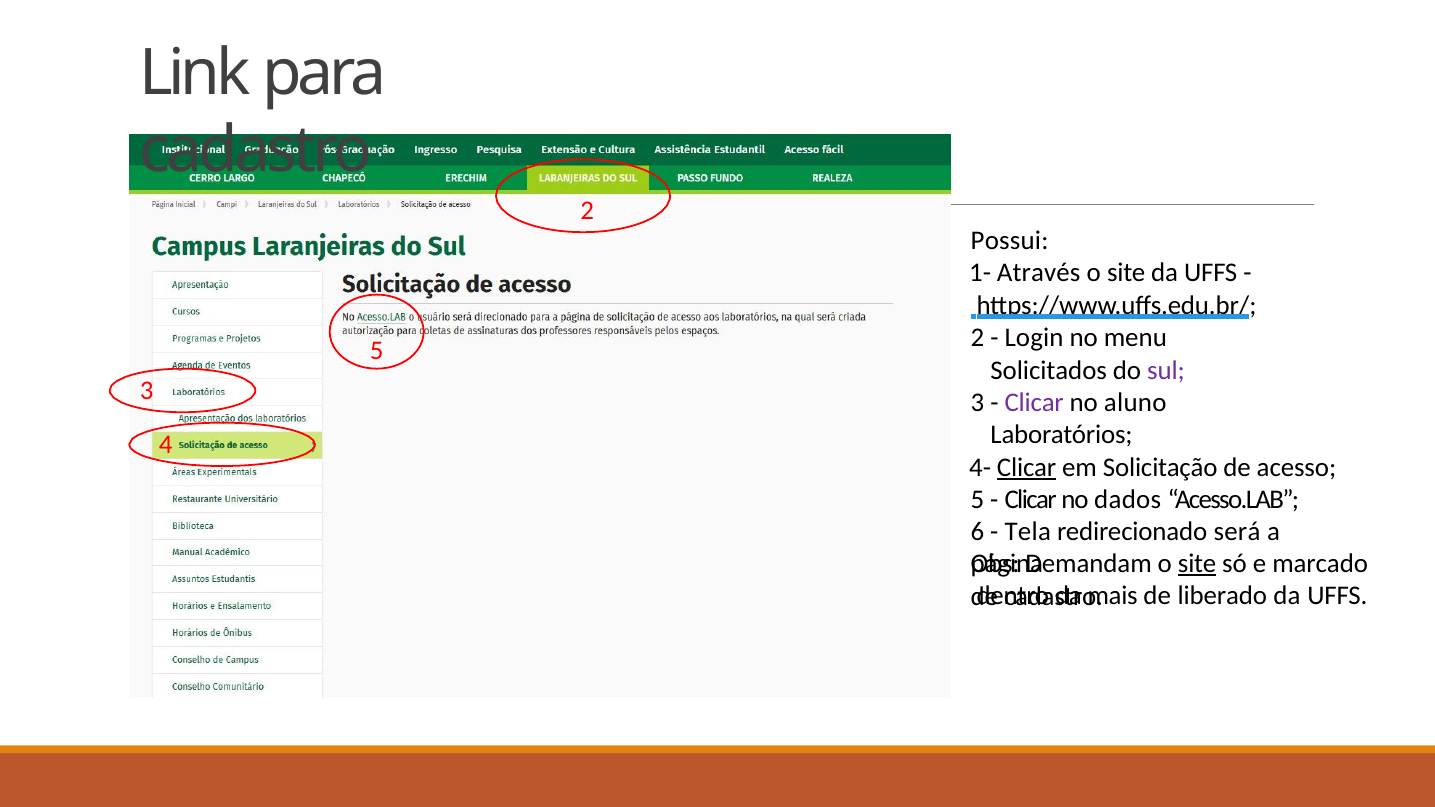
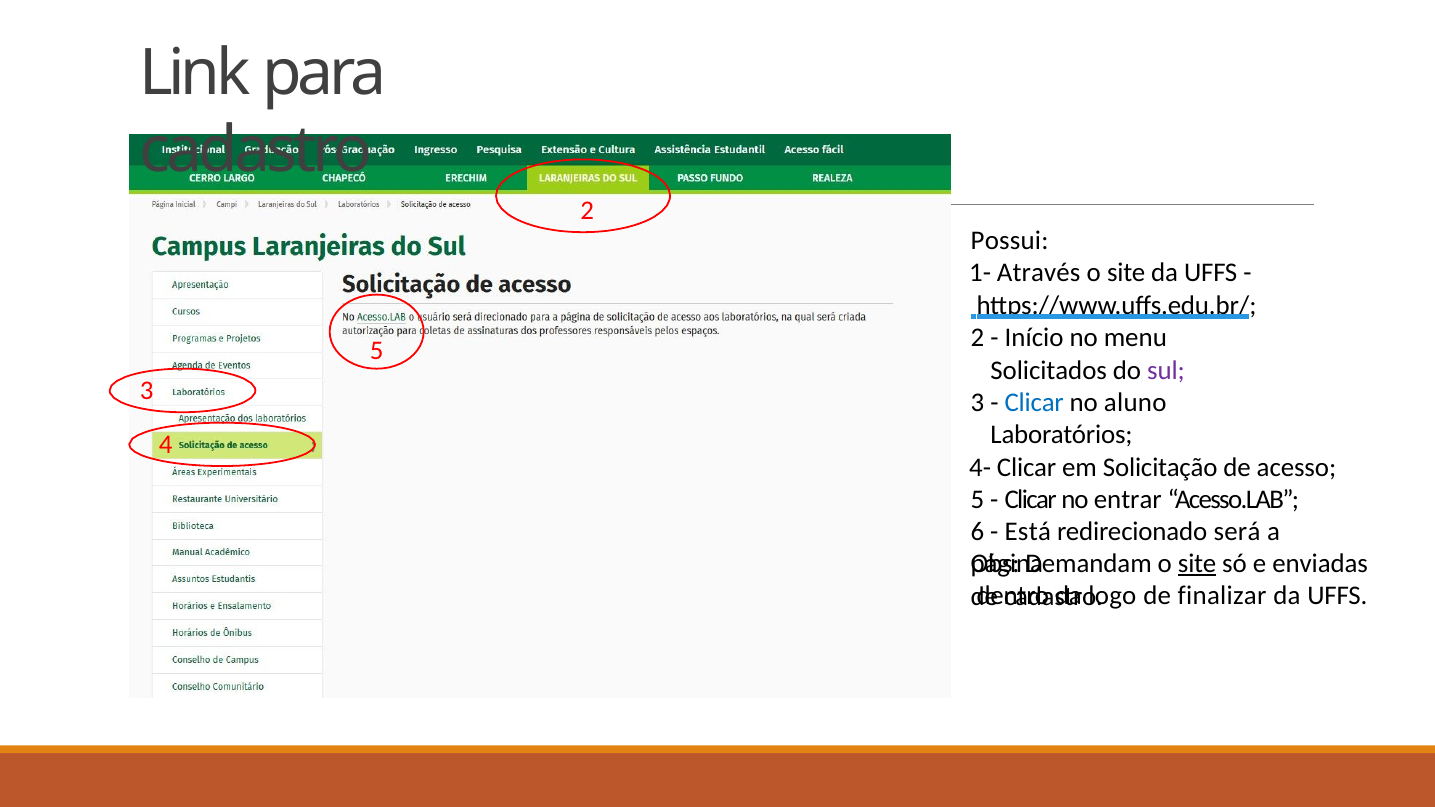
Login: Login -> Início (1034, 338)
Clicar colour: purple -> blue (1034, 403)
Clicar underline: present -> none (1027, 467)
dados: dados -> entrar (1128, 500)
Tela: Tela -> Está (1028, 532)
marcado: marcado -> enviadas (1320, 564)
mais: mais -> logo (1112, 596)
liberado: liberado -> finalizar (1222, 596)
